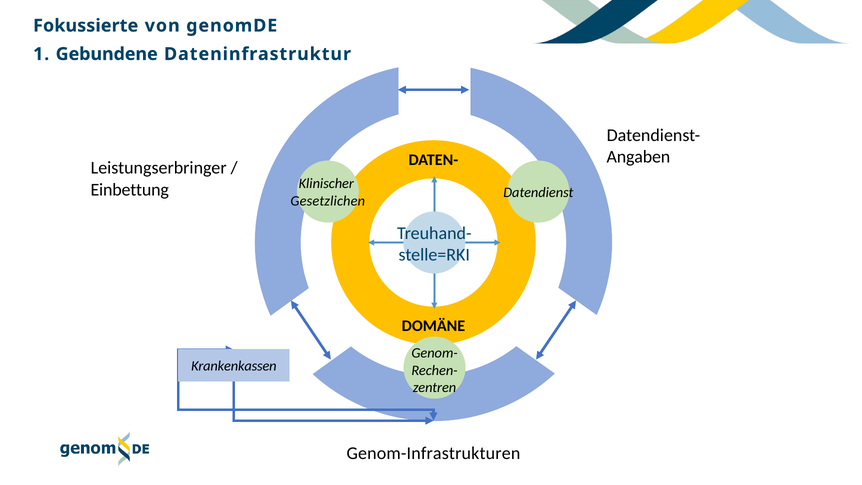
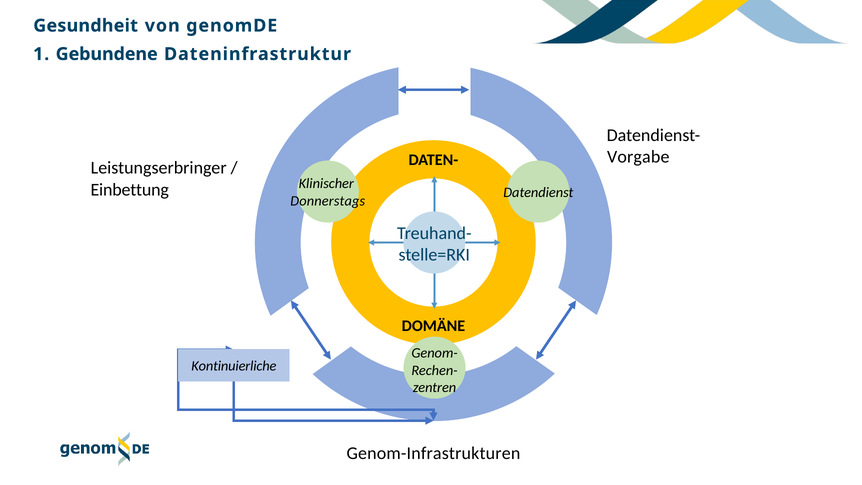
Fokussierte: Fokussierte -> Gesundheit (86, 26)
Angaben: Angaben -> Vorgabe (638, 157)
Gesetzlichen: Gesetzlichen -> Donnerstags (328, 201)
Krankenkassen: Krankenkassen -> Kontinuierliche (234, 366)
